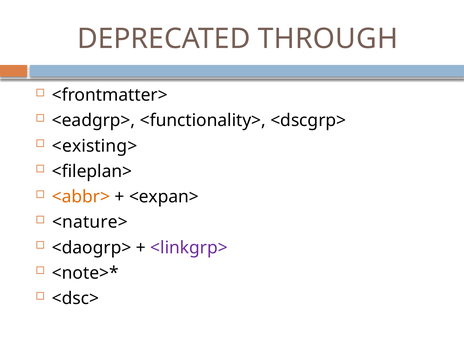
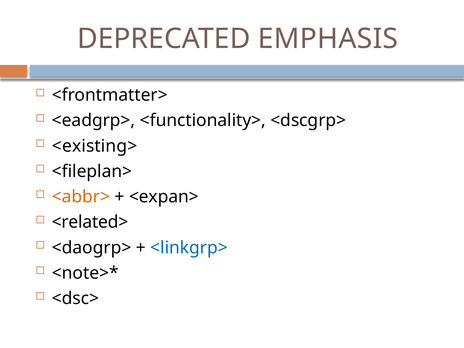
THROUGH: THROUGH -> EMPHASIS (328, 39)
<nature>: <nature> -> <related> (90, 222)
<linkgrp> colour: purple -> blue (189, 248)
